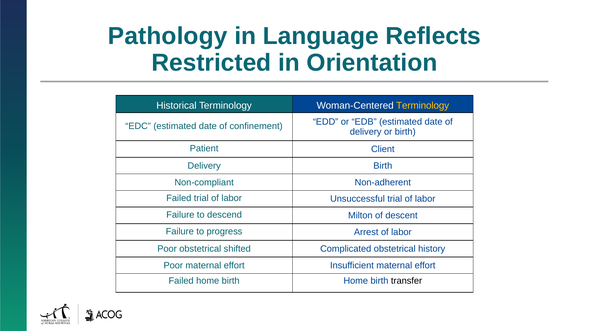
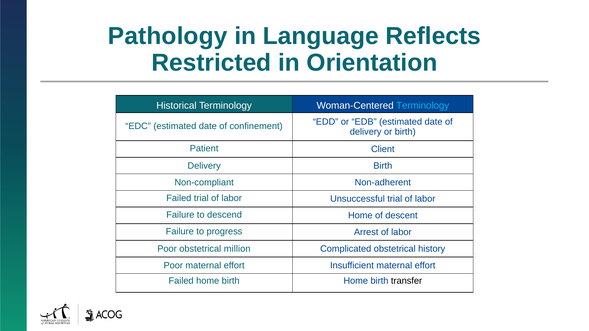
Terminology colour: yellow -> light blue (423, 106)
descend Milton: Milton -> Home (360, 216)
shifted: shifted -> million (237, 249)
